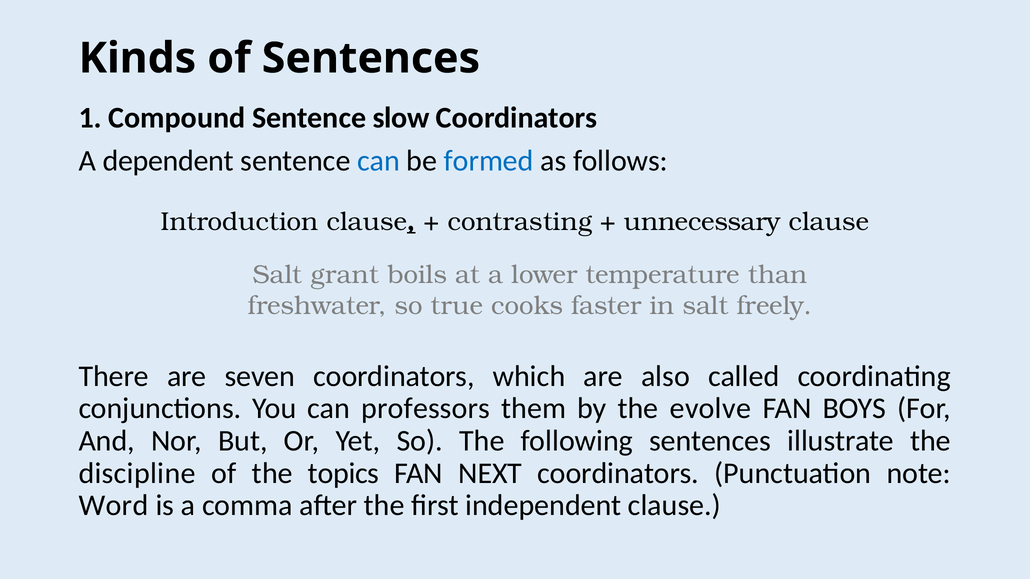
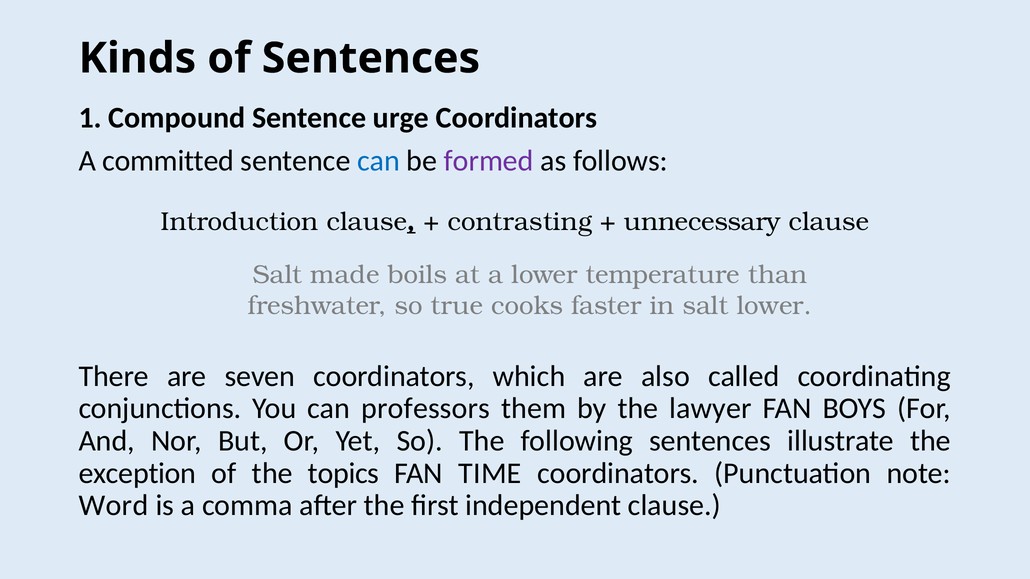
slow: slow -> urge (401, 118)
dependent: dependent -> committed (168, 161)
formed colour: blue -> purple (489, 161)
grant: grant -> made (345, 275)
salt freely: freely -> lower (774, 306)
evolve: evolve -> lawyer (710, 409)
discipline: discipline -> exception (137, 474)
NEXT: NEXT -> TIME (490, 474)
